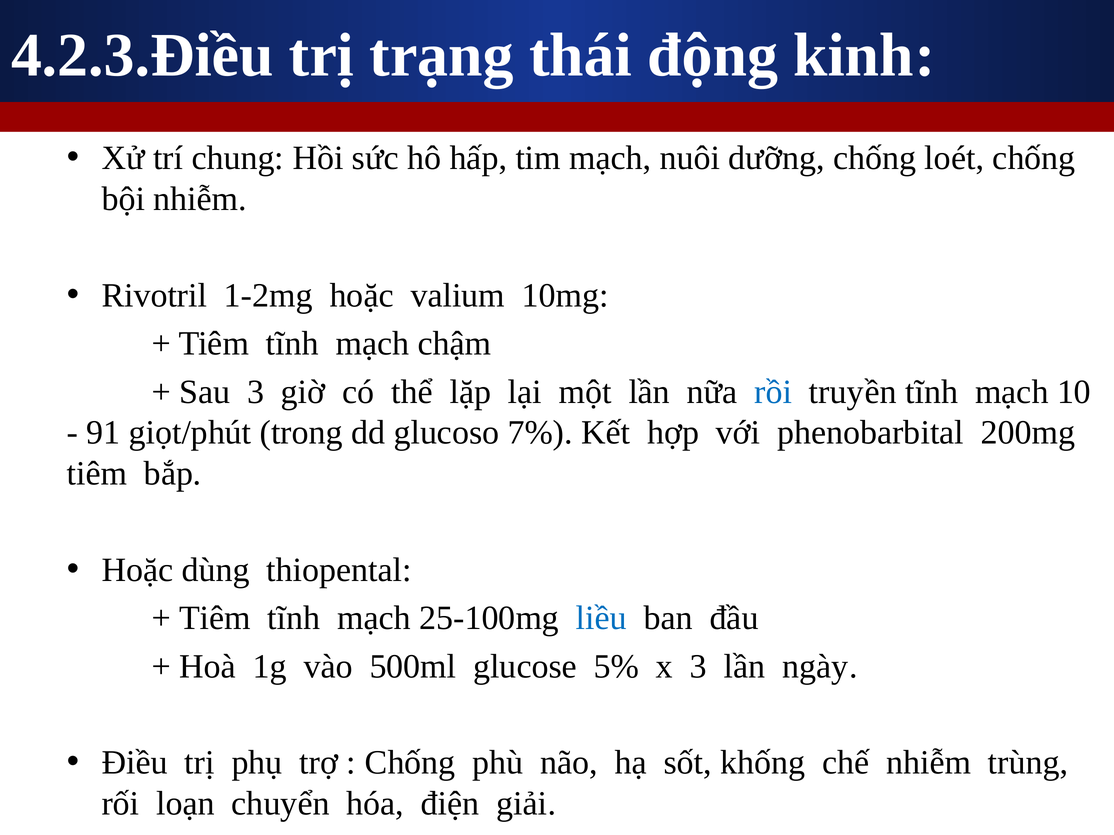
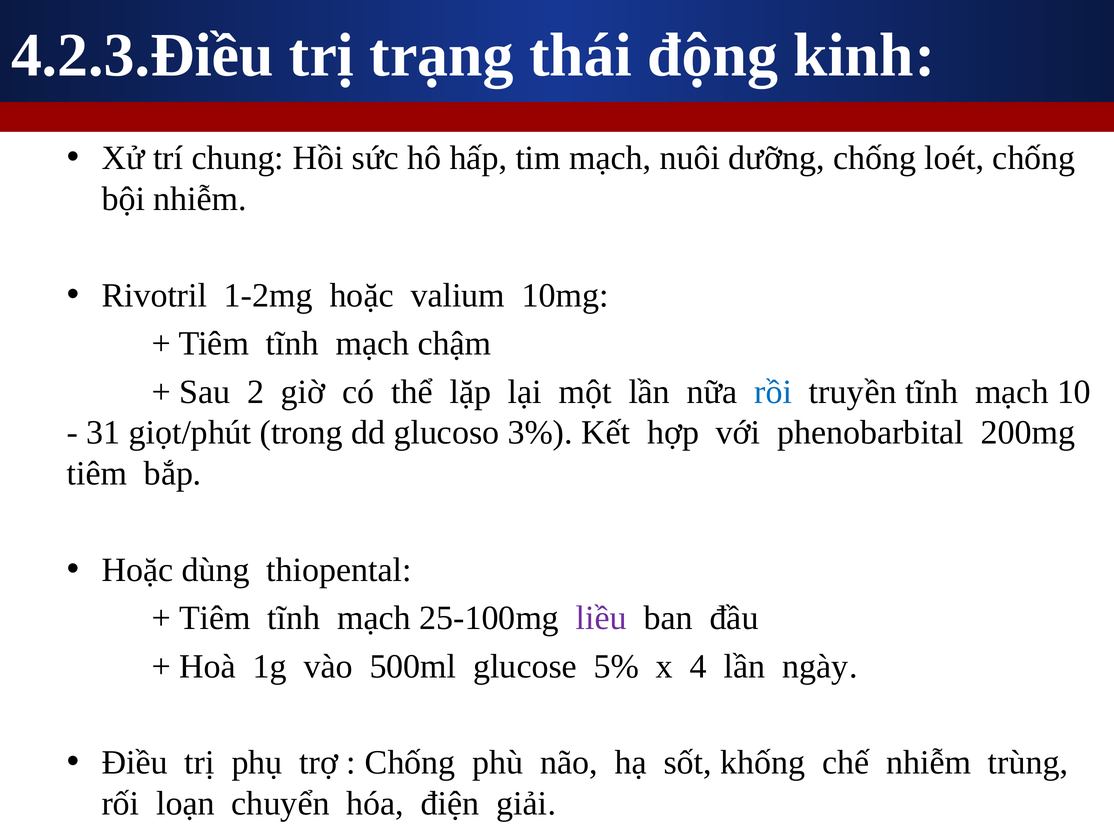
Sau 3: 3 -> 2 (256, 392)
91: 91 -> 31 (103, 433)
7%: 7% -> 3% (540, 433)
liều colour: blue -> purple (601, 618)
x 3: 3 -> 4 (698, 667)
